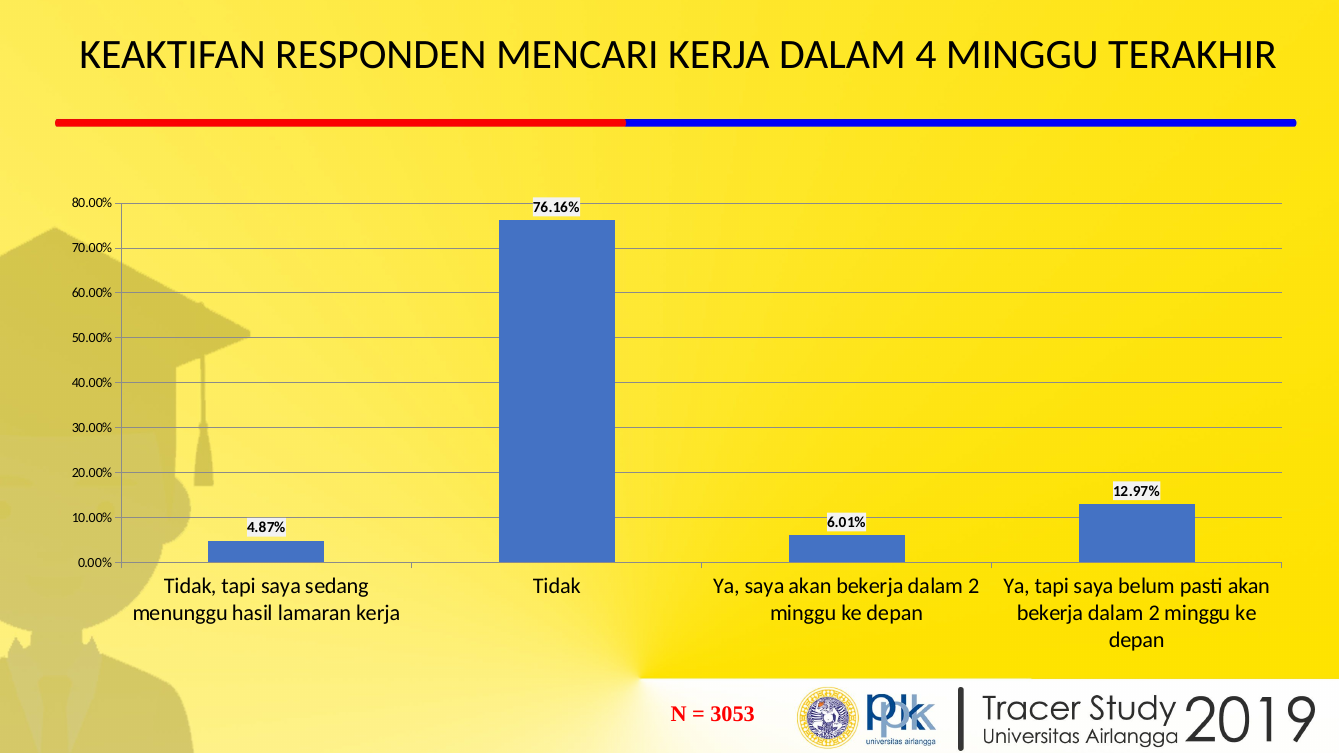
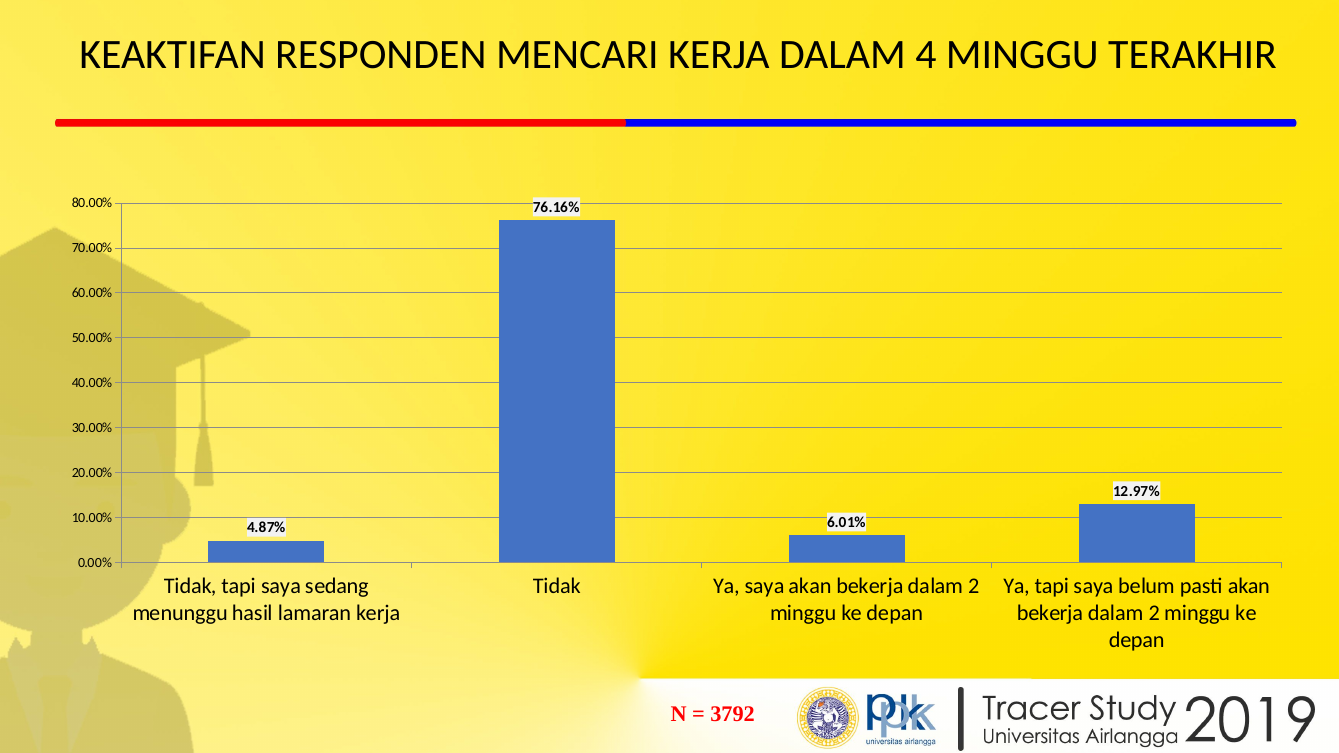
3053: 3053 -> 3792 (733, 715)
